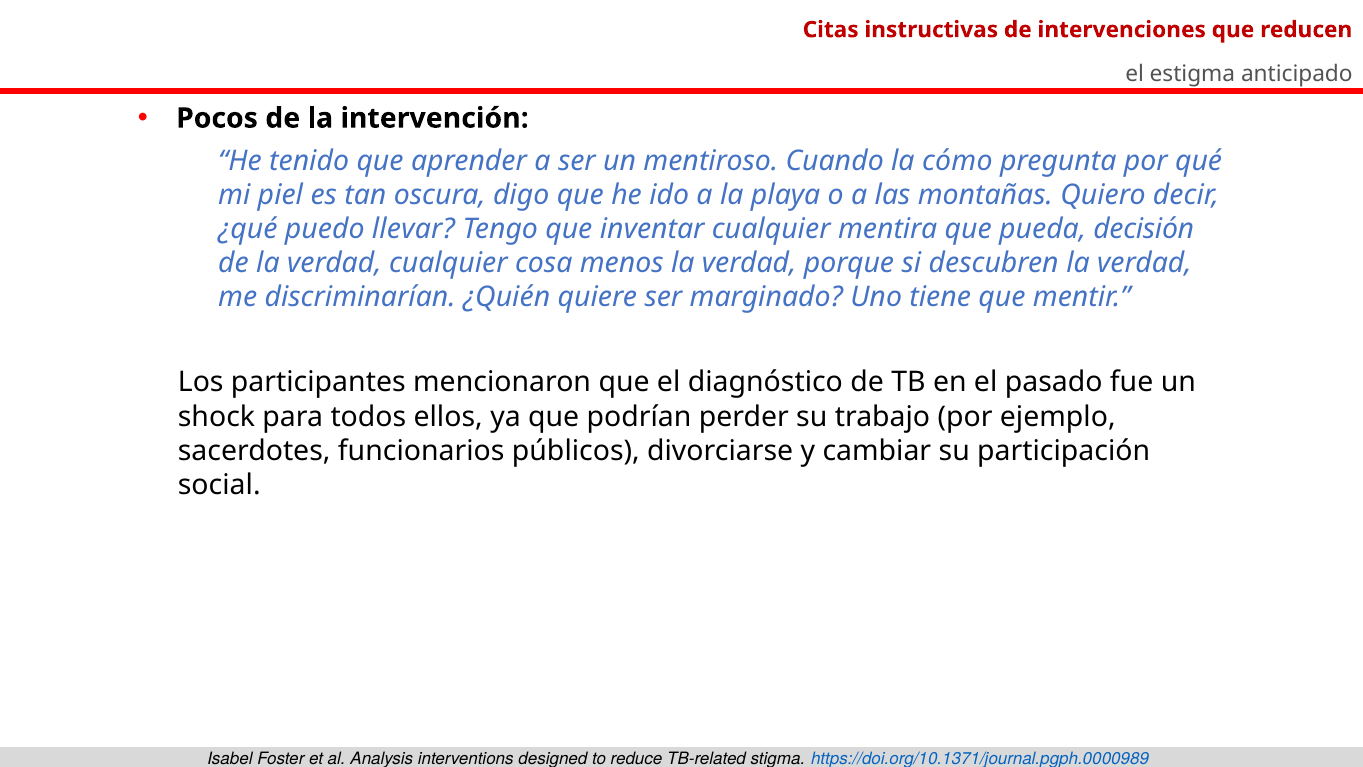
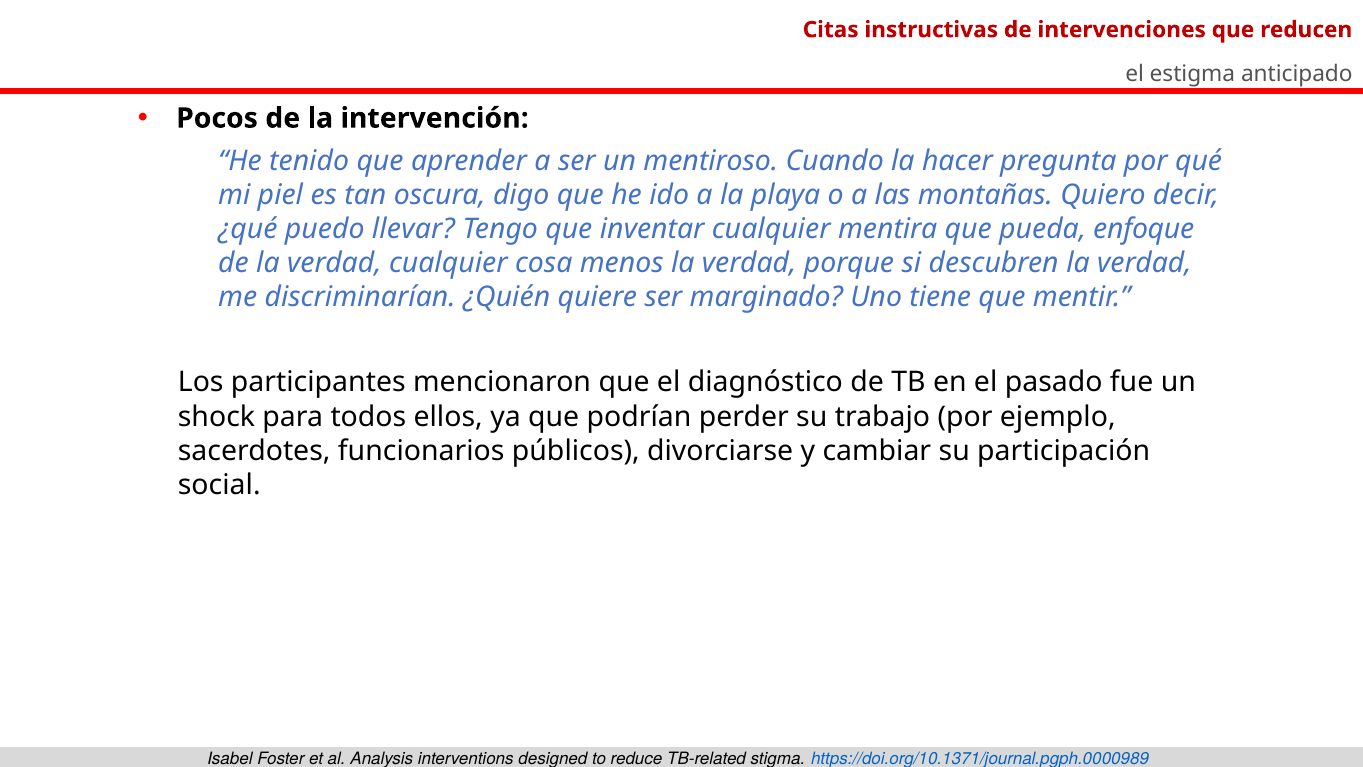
cómo: cómo -> hacer (957, 161)
decisión: decisión -> enfoque (1144, 229)
